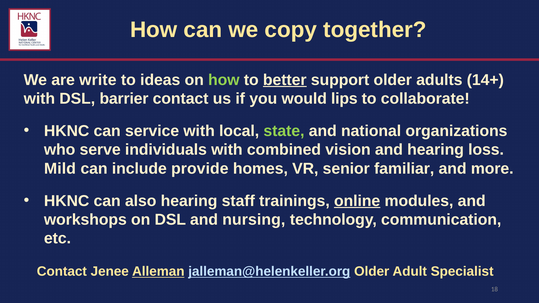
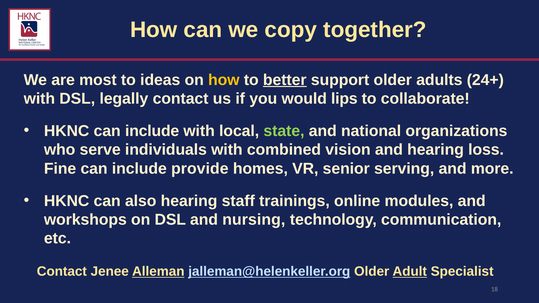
write: write -> most (98, 80)
how colour: light green -> yellow (224, 80)
14+: 14+ -> 24+ (485, 80)
barrier: barrier -> legally (124, 99)
HKNC can service: service -> include (152, 131)
Mild: Mild -> Fine (60, 169)
familiar: familiar -> serving (404, 169)
online underline: present -> none (357, 201)
Adult underline: none -> present (410, 272)
